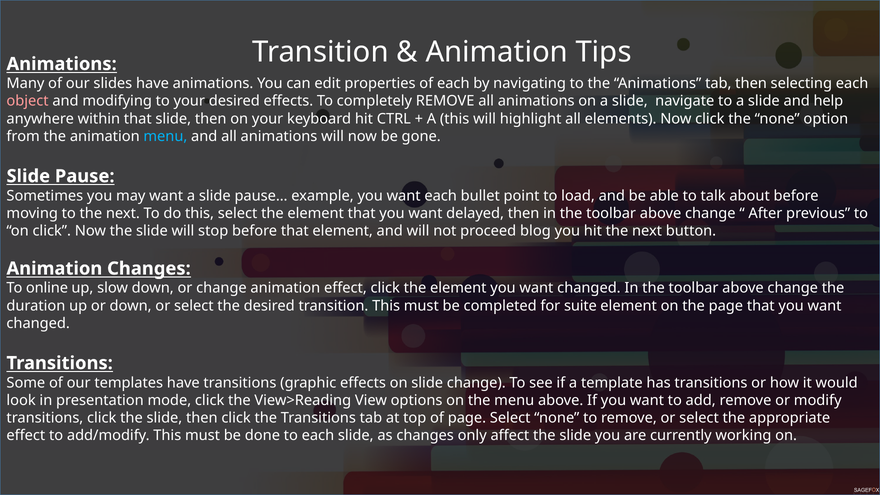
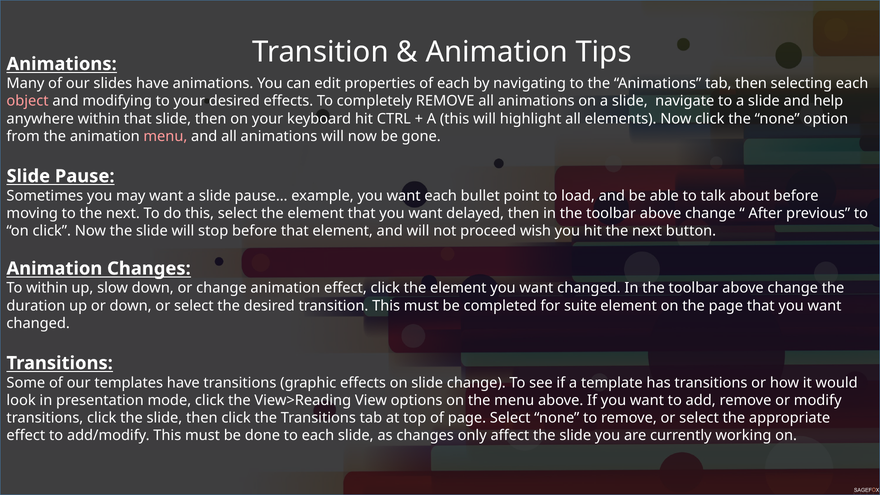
menu colour: light blue -> pink (165, 136)
blog: blog -> wish (536, 231)
To online: online -> within (47, 288)
